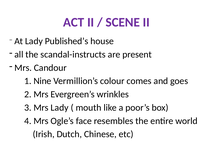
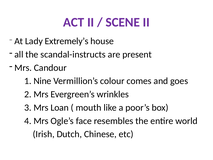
Published’s: Published’s -> Extremely’s (67, 41)
Mrs Lady: Lady -> Loan (60, 107)
